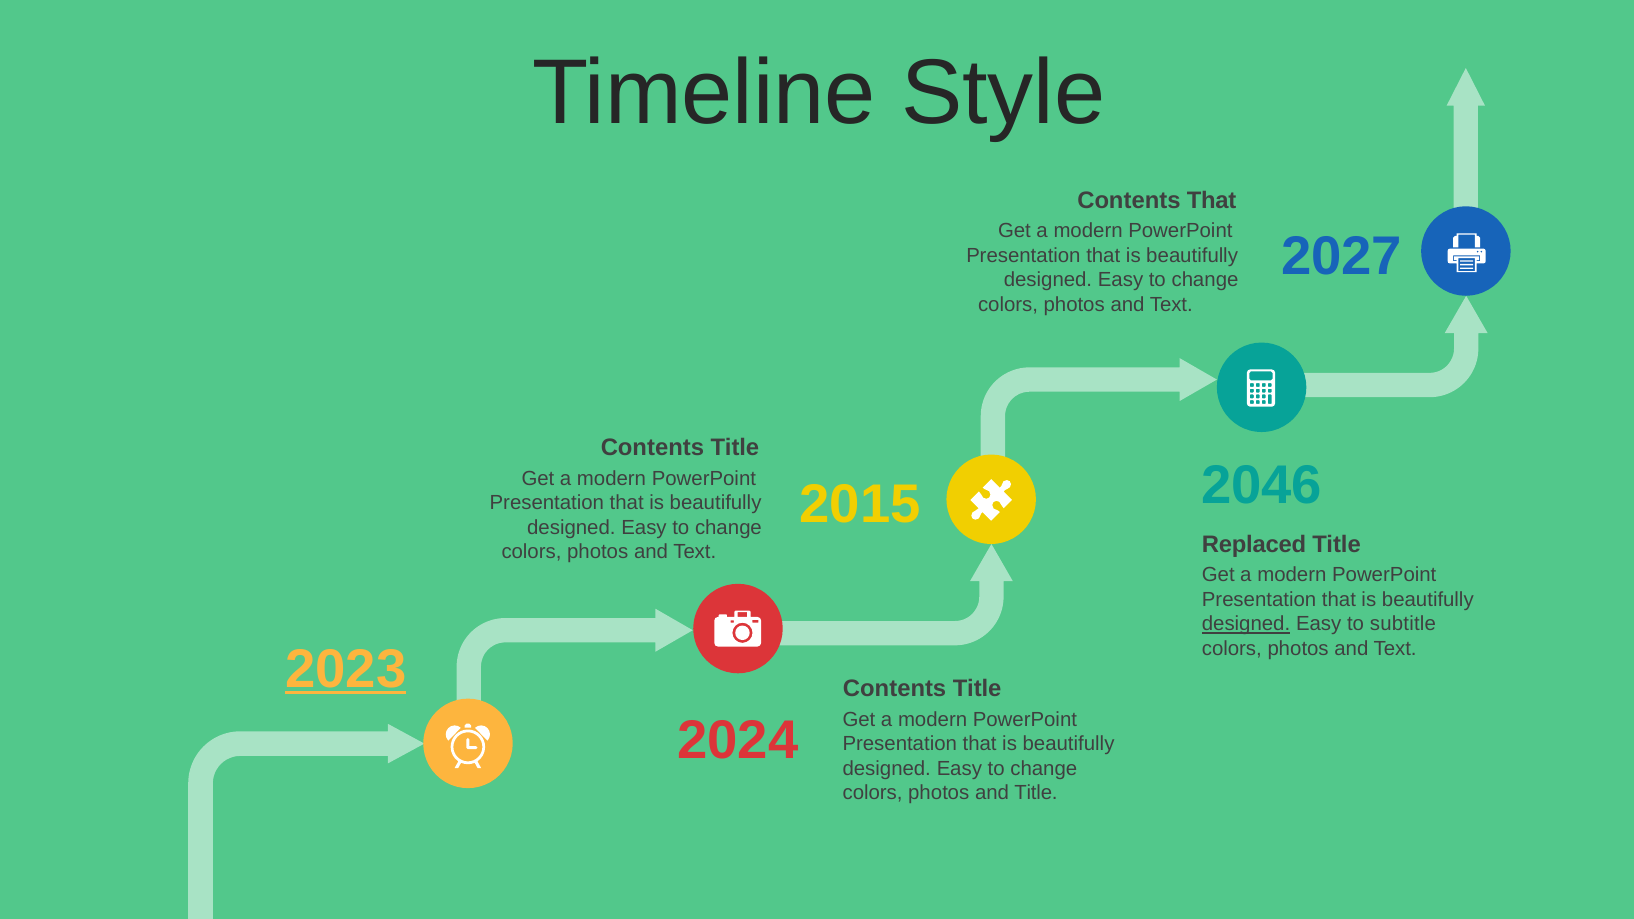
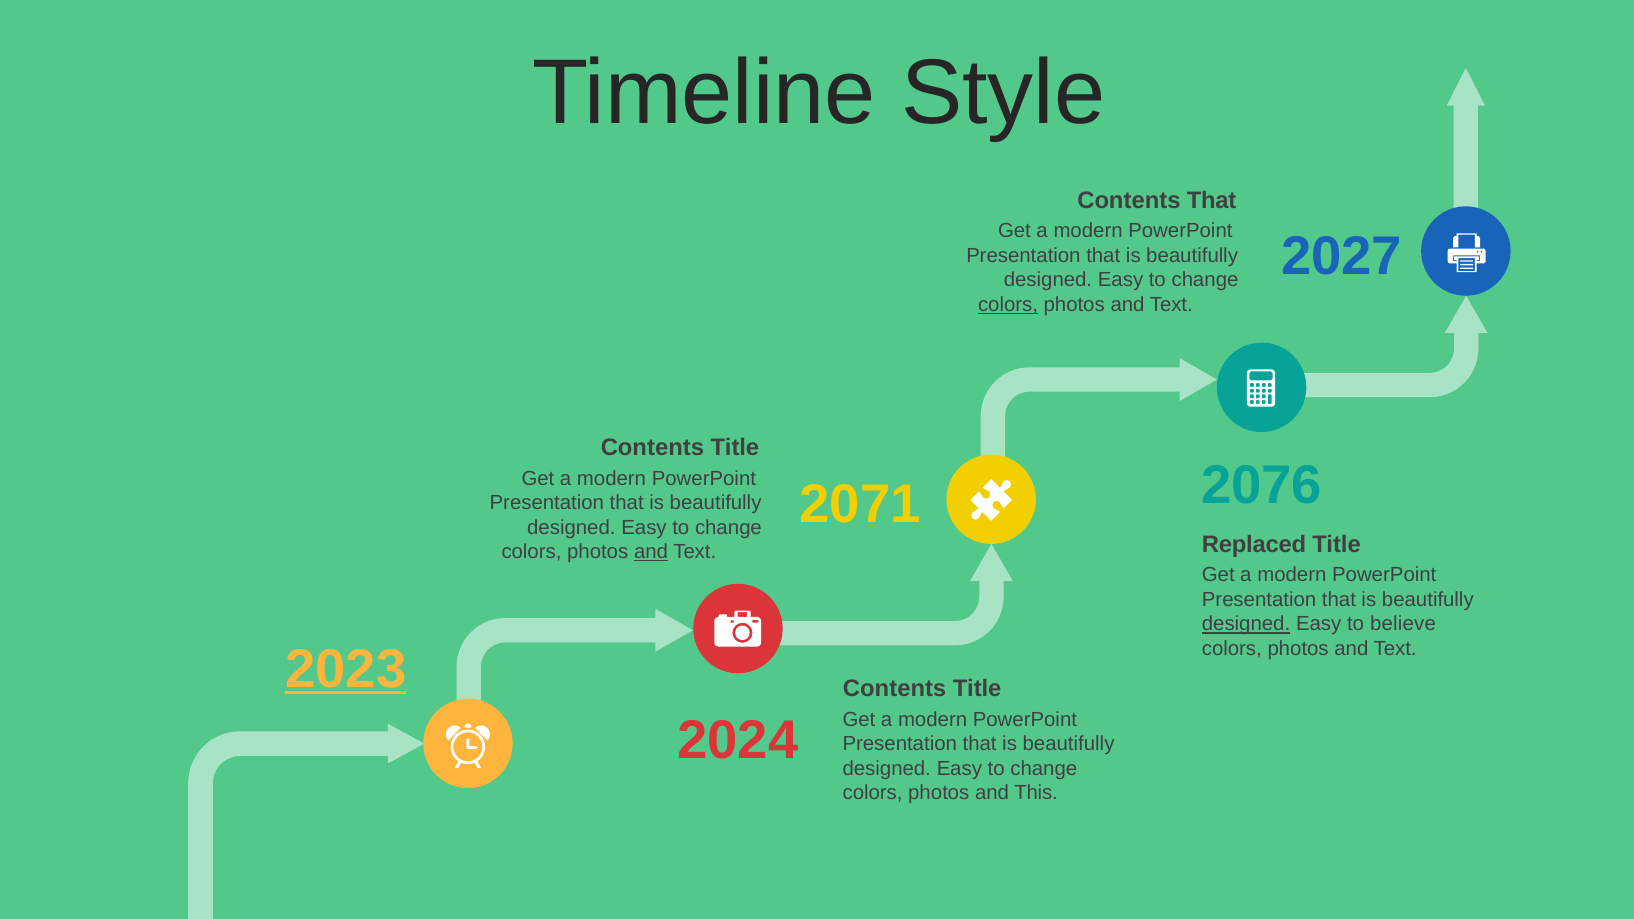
colors underline: none -> present (1008, 304)
2046: 2046 -> 2076 (1262, 486)
2015: 2015 -> 2071 (860, 505)
and underline: none -> present (651, 552)
subtitle: subtitle -> believe (1403, 624)
and Title: Title -> This (1036, 793)
